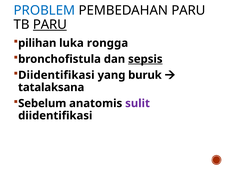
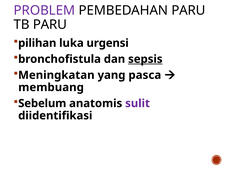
PROBLEM colour: blue -> purple (44, 10)
PARU underline: present -> none (50, 25)
rongga: rongga -> urgensi (108, 43)
Diidentifikasi: Diidentifikasi -> Meningkatan (56, 75)
buruk: buruk -> pasca (145, 75)
tatalaksana: tatalaksana -> membuang (51, 87)
